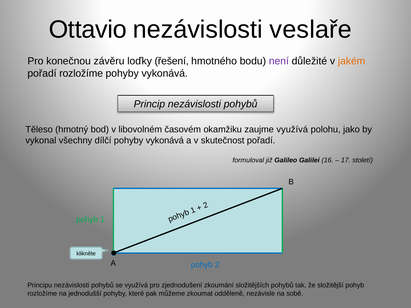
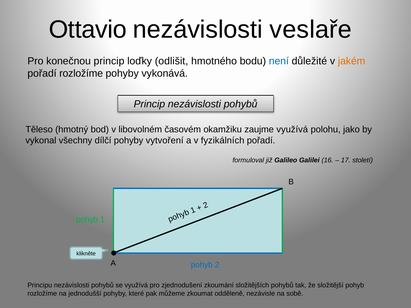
konečnou závěru: závěru -> princip (109, 61)
řešení: řešení -> odlišit (172, 61)
není colour: purple -> blue (279, 61)
dílčí pohyby vykonává: vykonává -> vytvoření (165, 141)
skutečnost: skutečnost -> fyzikálních (223, 141)
